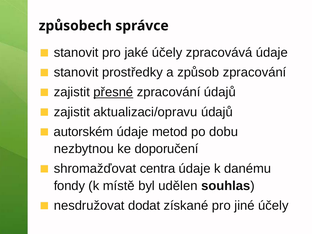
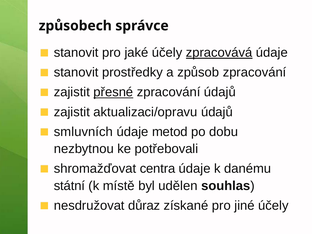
zpracovává underline: none -> present (219, 53)
autorském: autorském -> smluvních (83, 132)
doporučení: doporučení -> potřebovali (166, 149)
fondy: fondy -> státní (69, 186)
dodat: dodat -> důraz (144, 206)
